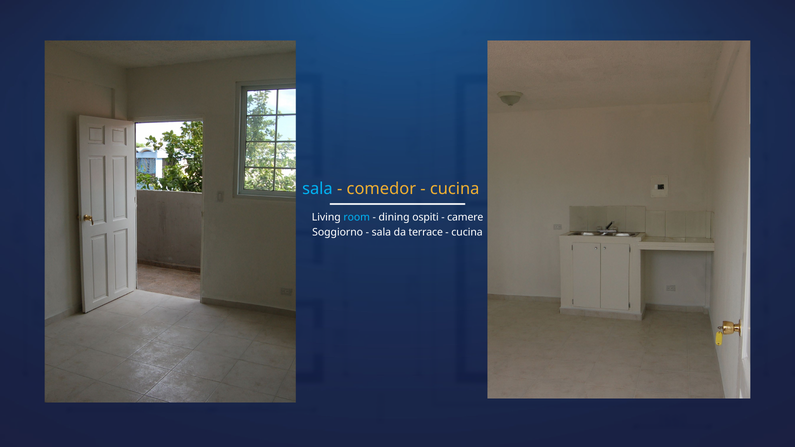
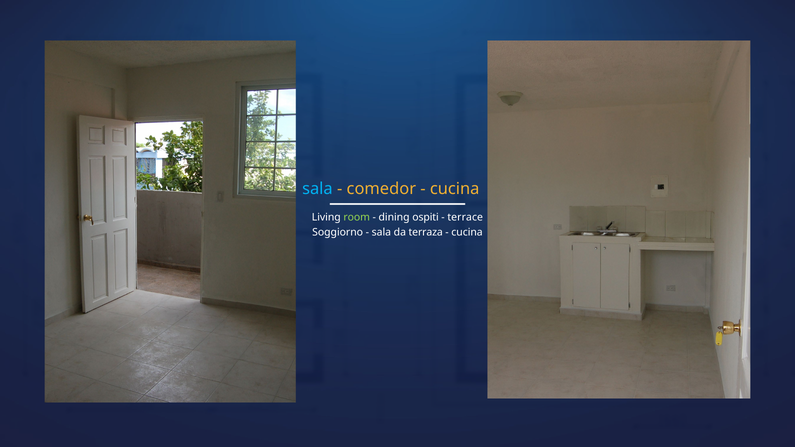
room colour: light blue -> light green (357, 218)
camere: camere -> terrace (465, 218)
terrace: terrace -> terraza (426, 232)
